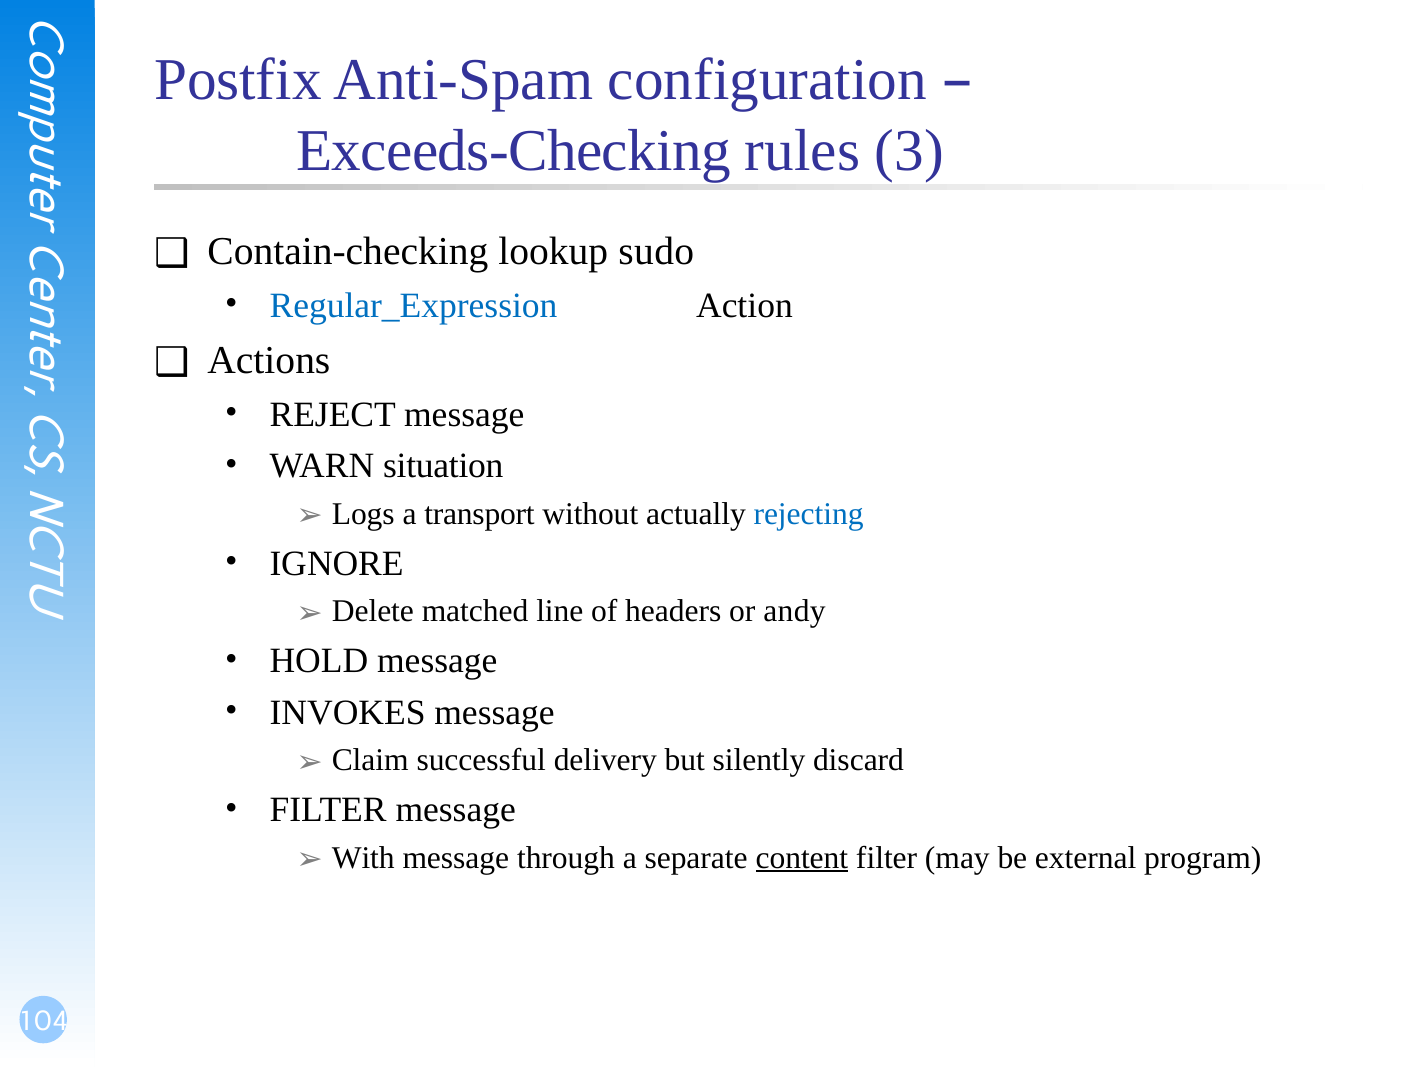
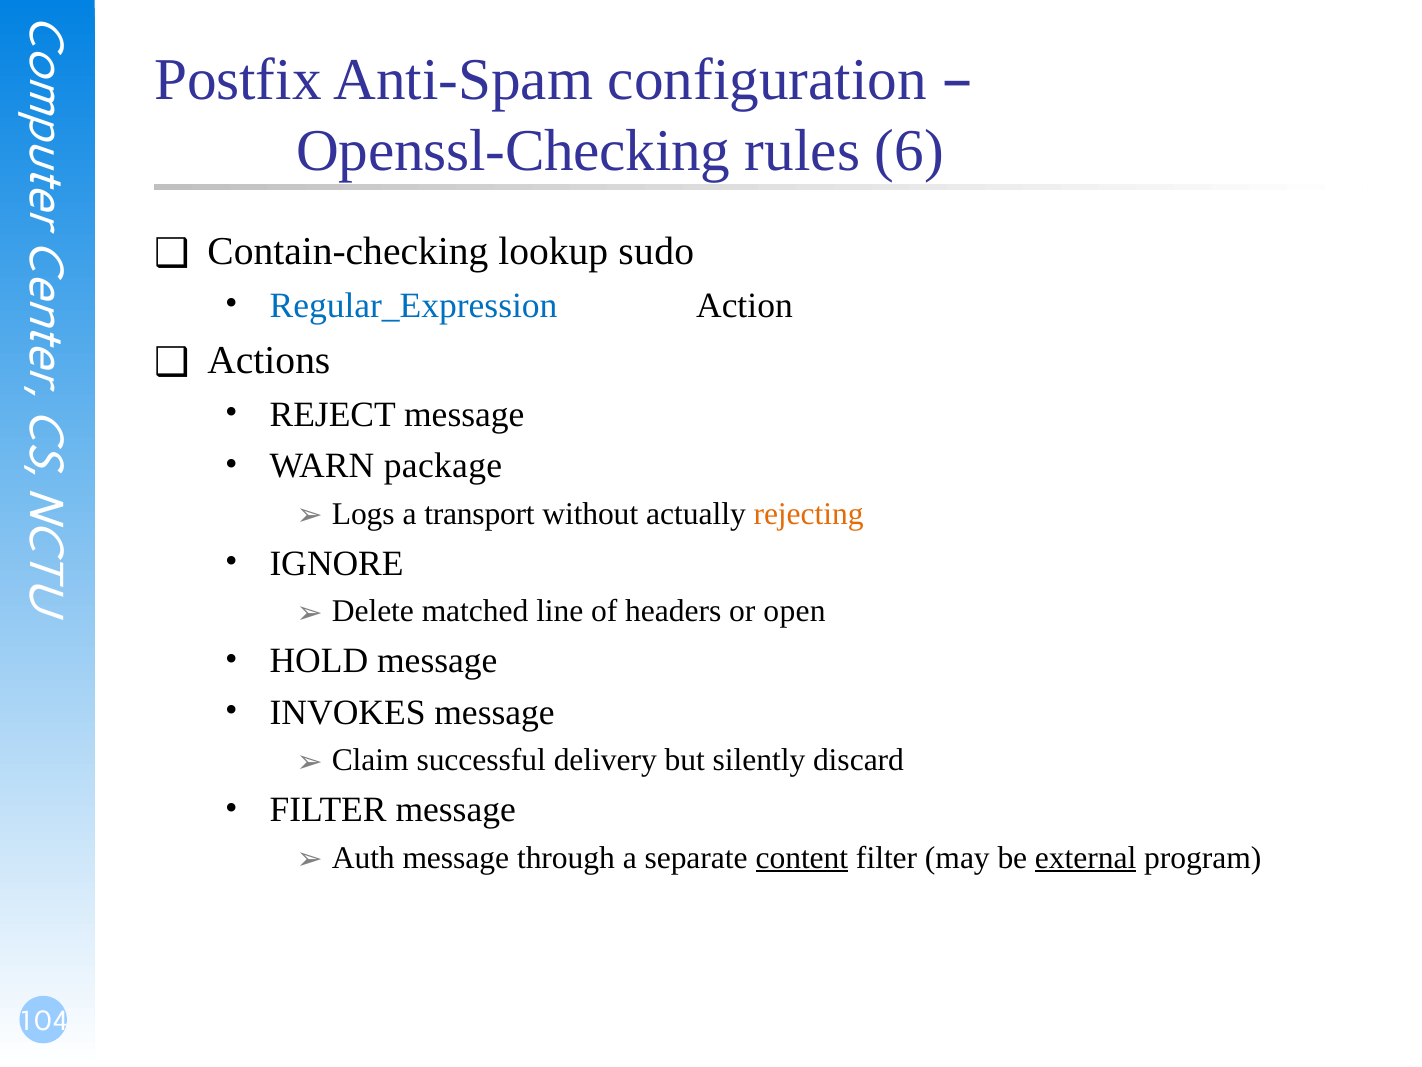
Exceeds-Checking: Exceeds-Checking -> Openssl-Checking (513, 151)
3: 3 -> 6 (909, 151)
situation: situation -> package (443, 466)
rejecting colour: blue -> orange (809, 514)
andy: andy -> open (795, 611)
With: With -> Auth (363, 857)
external underline: none -> present (1086, 857)
